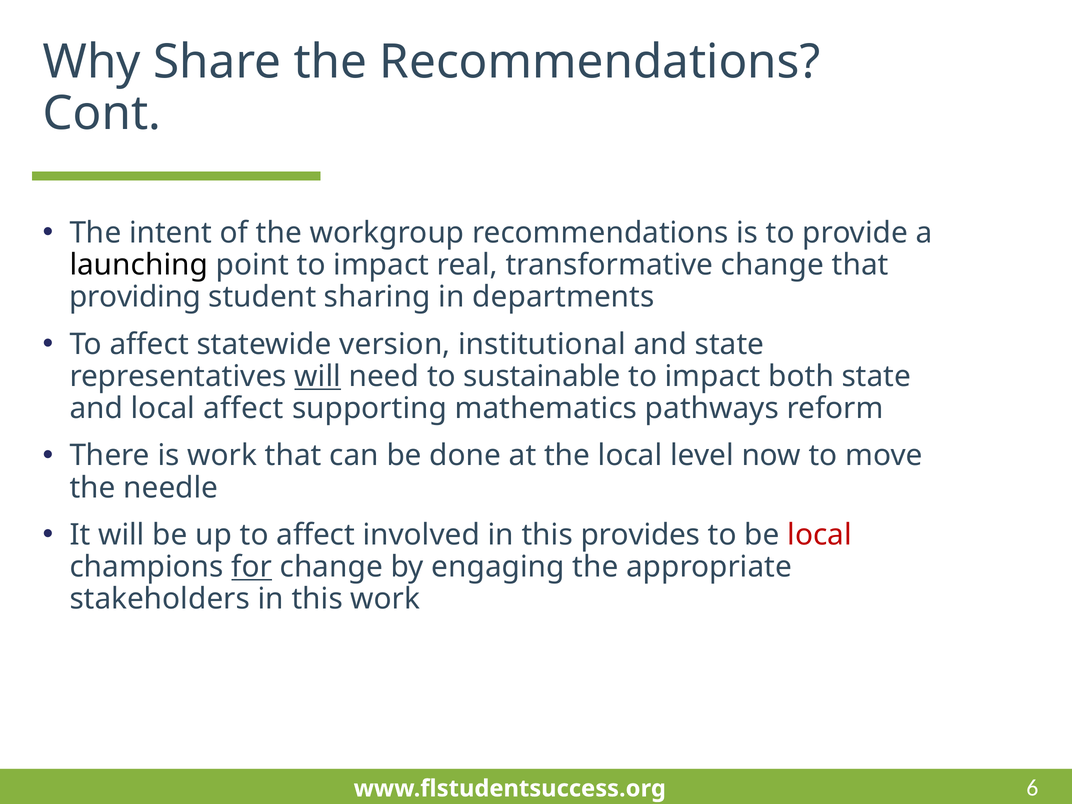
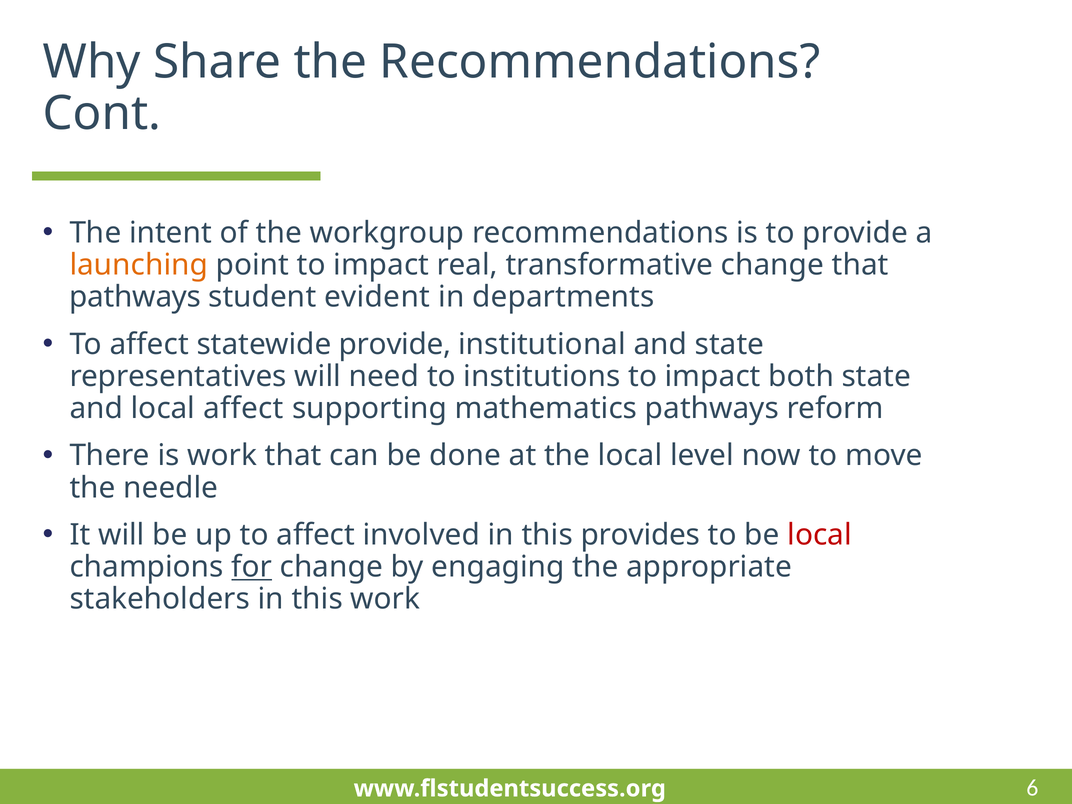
launching colour: black -> orange (139, 265)
providing: providing -> pathways (135, 297)
sharing: sharing -> evident (377, 297)
statewide version: version -> provide (395, 344)
will underline: present -> none (318, 376)
sustainable: sustainable -> institutions (542, 376)
